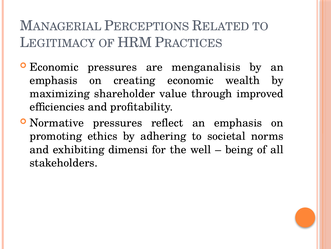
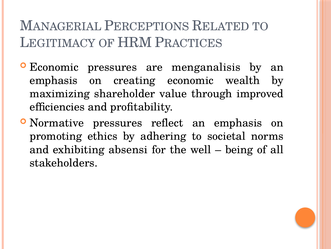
dimensi: dimensi -> absensi (128, 149)
